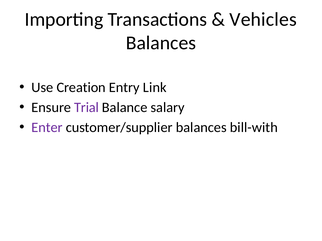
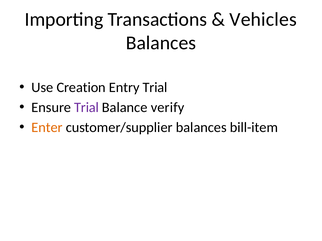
Entry Link: Link -> Trial (155, 88)
salary: salary -> verify (168, 108)
Enter colour: purple -> orange (47, 128)
bill-with: bill-with -> bill-item (254, 128)
